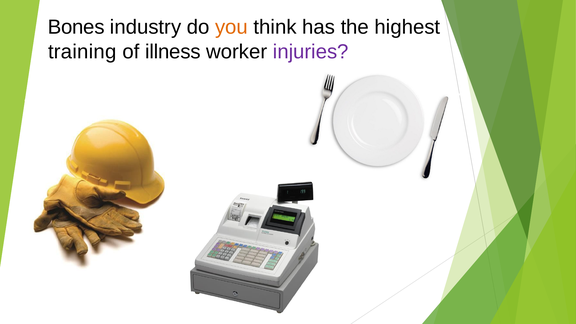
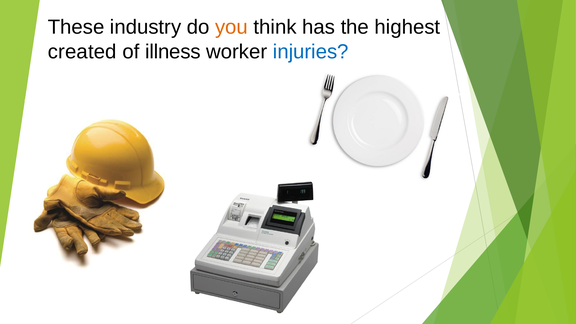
Bones: Bones -> These (76, 27)
training: training -> created (82, 52)
injuries colour: purple -> blue (311, 52)
